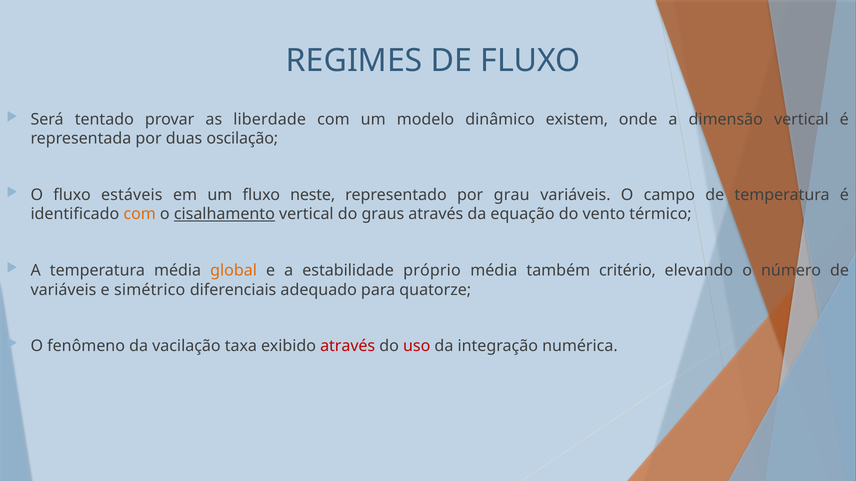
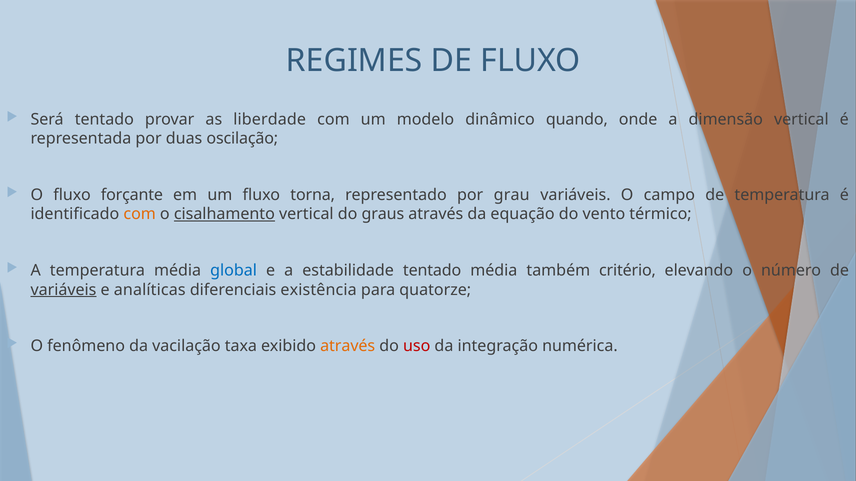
existem: existem -> quando (577, 120)
estáveis: estáveis -> forçante (132, 195)
neste: neste -> torna (313, 195)
global colour: orange -> blue (234, 271)
estabilidade próprio: próprio -> tentado (432, 271)
variáveis underline: none -> present (63, 290)
simétrico: simétrico -> analíticas (150, 290)
adequado: adequado -> existência (319, 290)
através colour: red -> orange (348, 346)
